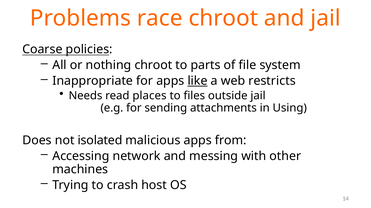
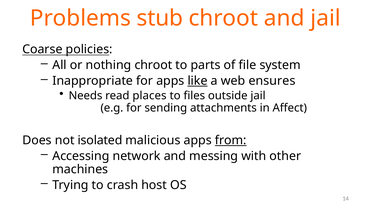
race: race -> stub (160, 18)
restricts: restricts -> ensures (272, 81)
Using: Using -> Affect (290, 108)
from underline: none -> present (231, 141)
